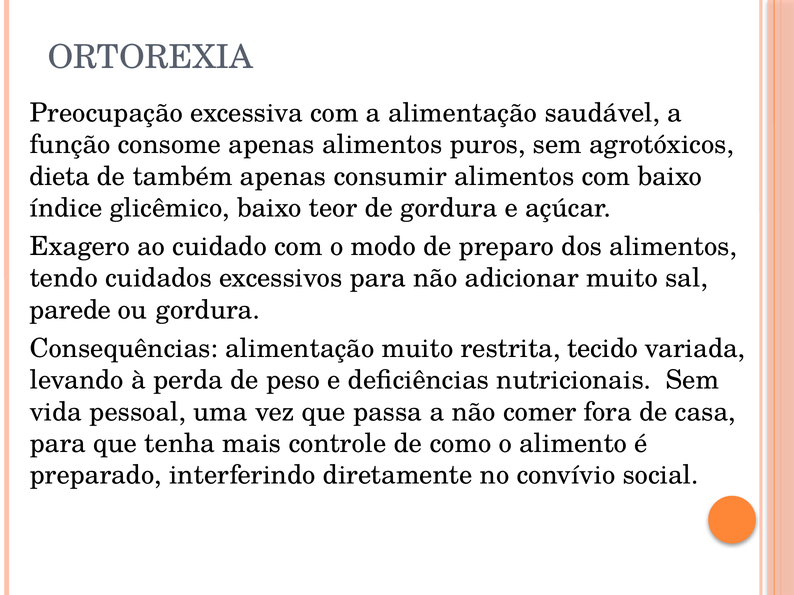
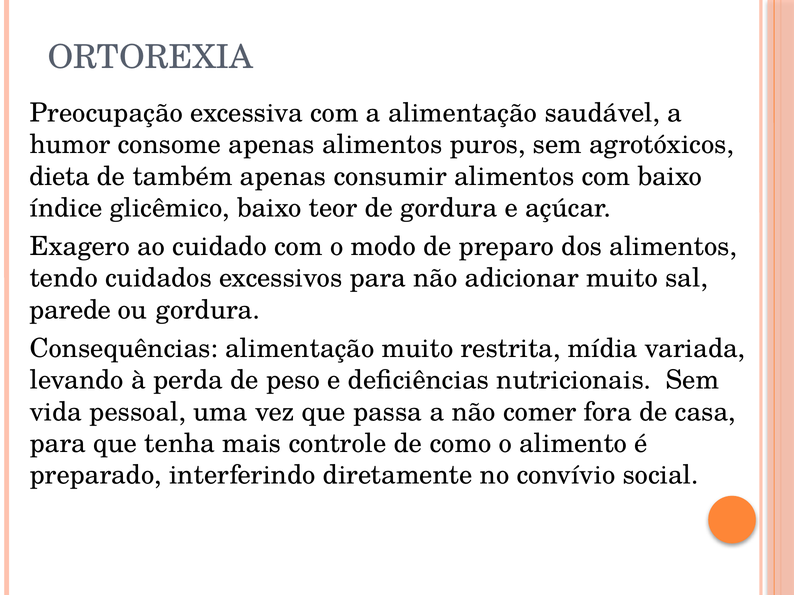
função: função -> humor (70, 145)
tecido: tecido -> mídia (603, 349)
